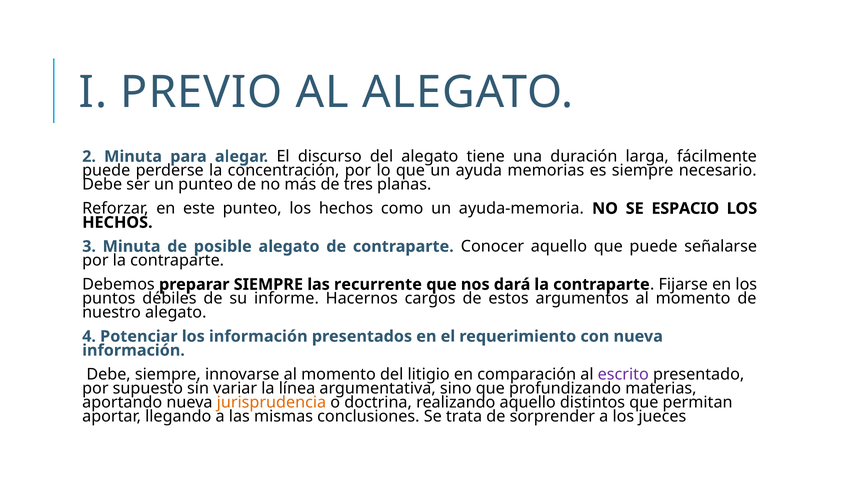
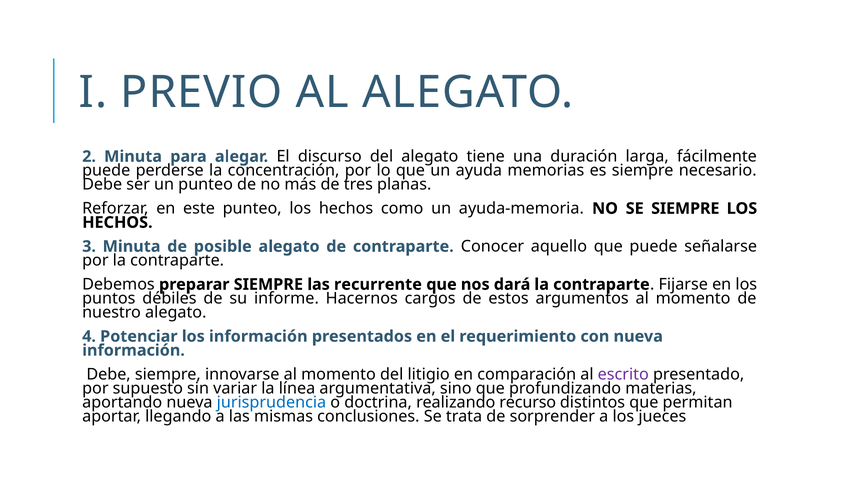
SE ESPACIO: ESPACIO -> SIEMPRE (685, 209)
jurisprudencia colour: orange -> blue (271, 403)
realizando aquello: aquello -> recurso (528, 403)
